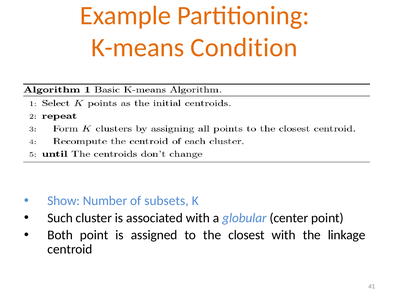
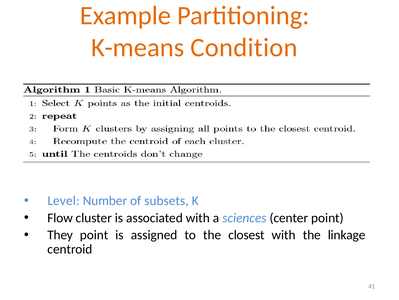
Show: Show -> Level (64, 200)
Such: Such -> Flow (60, 217)
globular: globular -> sciences (244, 217)
Both: Both -> They (60, 234)
